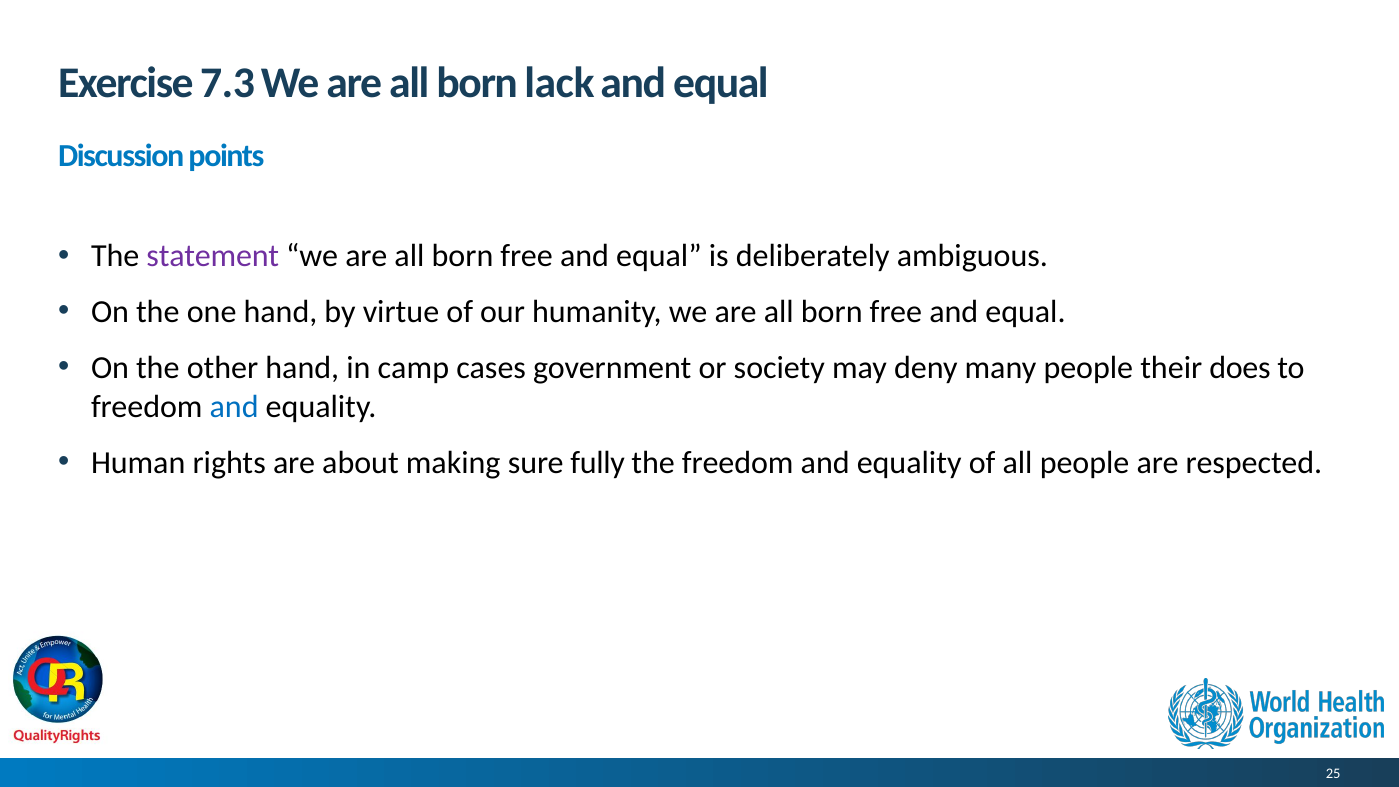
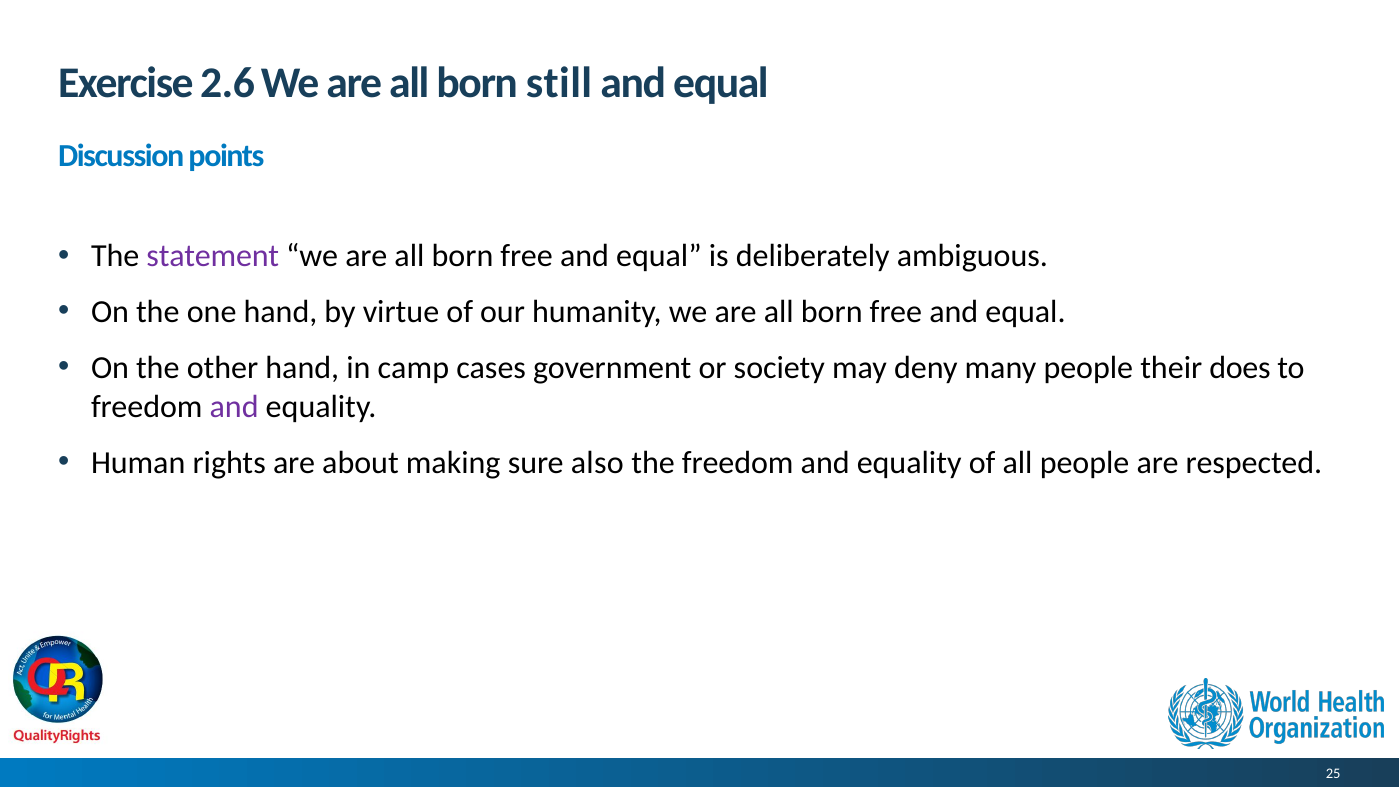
7.3: 7.3 -> 2.6 (228, 83)
lack: lack -> still (559, 83)
and colour: blue -> purple (234, 407)
fully: fully -> also (597, 462)
